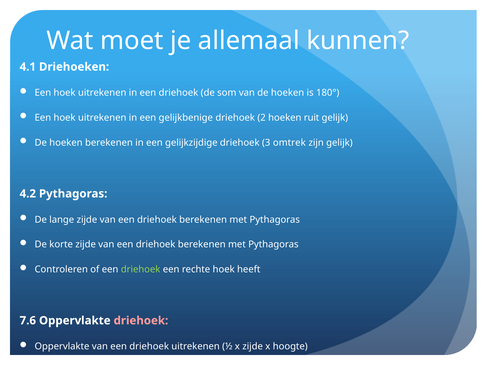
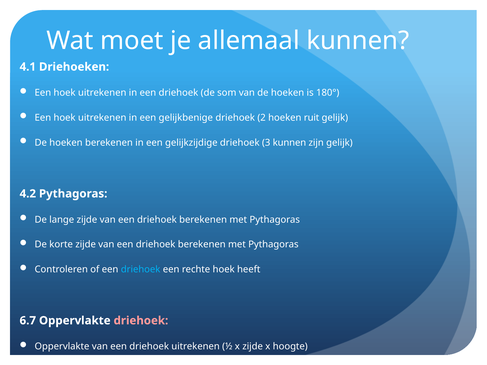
3 omtrek: omtrek -> kunnen (289, 143)
driehoek colour: light green -> light blue (141, 270)
7.6: 7.6 -> 6.7 (28, 321)
